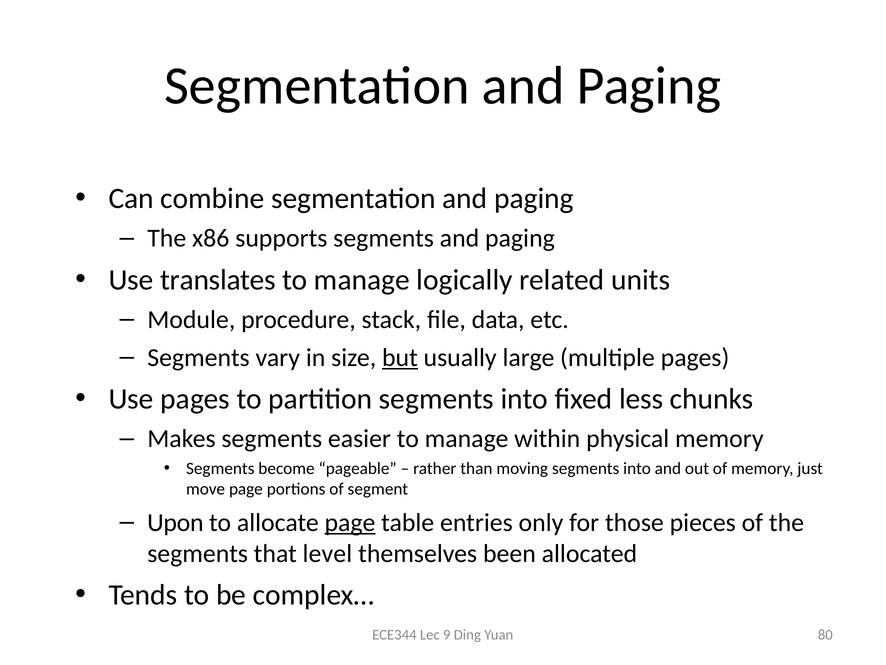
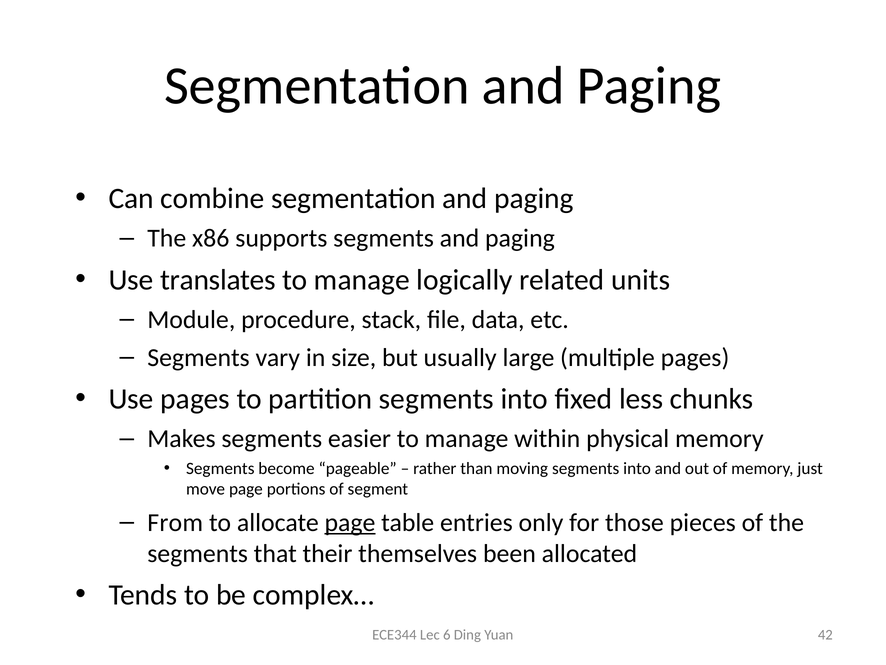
but underline: present -> none (400, 357)
Upon: Upon -> From (175, 522)
level: level -> their (327, 553)
9: 9 -> 6 (447, 634)
80: 80 -> 42 (825, 634)
